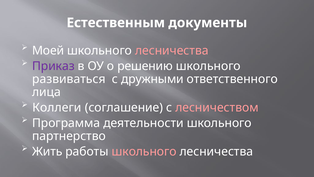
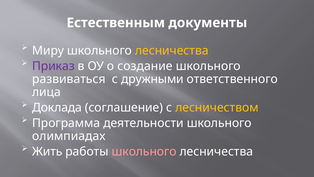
Моей: Моей -> Миру (48, 50)
лесничества colour: pink -> yellow (172, 50)
решению: решению -> создание (145, 66)
Коллеги: Коллеги -> Доклада (57, 107)
лесничеством colour: pink -> yellow (217, 107)
партнерство: партнерство -> олимпиадах (69, 136)
